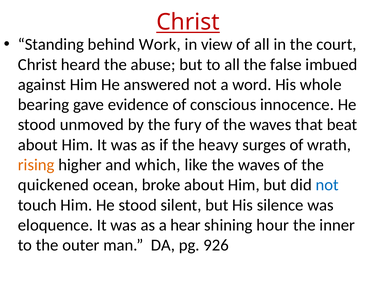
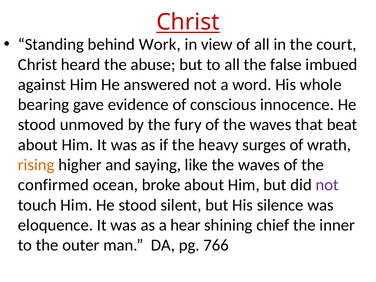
which: which -> saying (158, 165)
quickened: quickened -> confirmed (53, 185)
not colour: blue -> purple (327, 185)
hour: hour -> chief (273, 225)
926: 926 -> 766 (216, 245)
